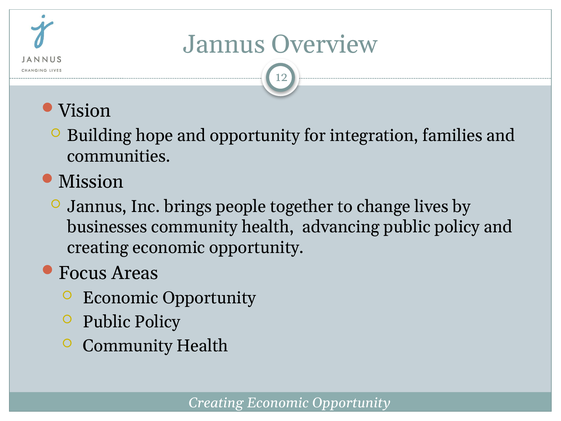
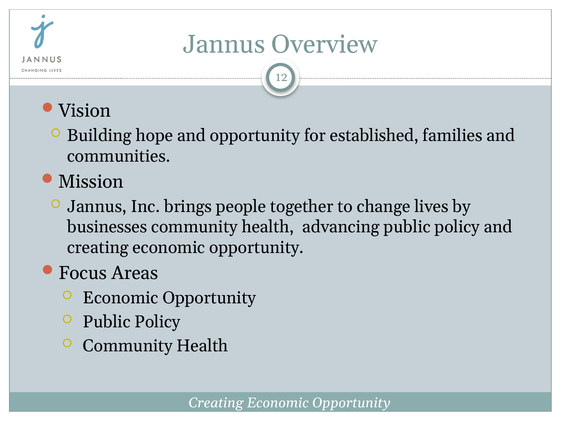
integration: integration -> established (374, 135)
